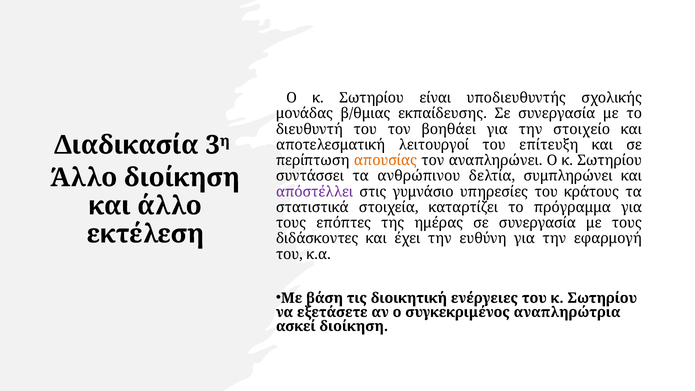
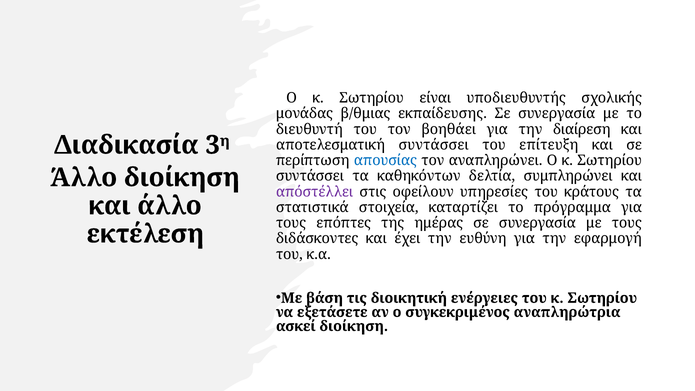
στοιχείο: στοιχείο -> διαίρεση (582, 129)
αποτελεσματική λειτουργοί: λειτουργοί -> συντάσσει (434, 145)
απουσίας colour: orange -> blue (385, 160)
ανθρώπινου: ανθρώπινου -> καθηκόντων (419, 176)
γυμνάσιο: γυμνάσιο -> οφείλουν (423, 192)
